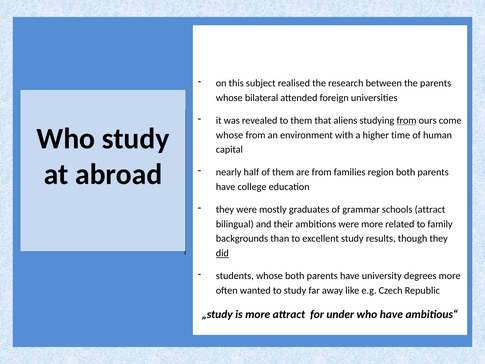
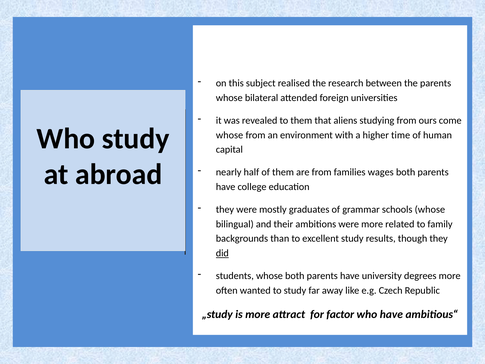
from underline: present -> none (407, 120)
region: region -> wages (381, 172)
schools attract: attract -> whose (430, 209)
under: under -> factor (340, 314)
